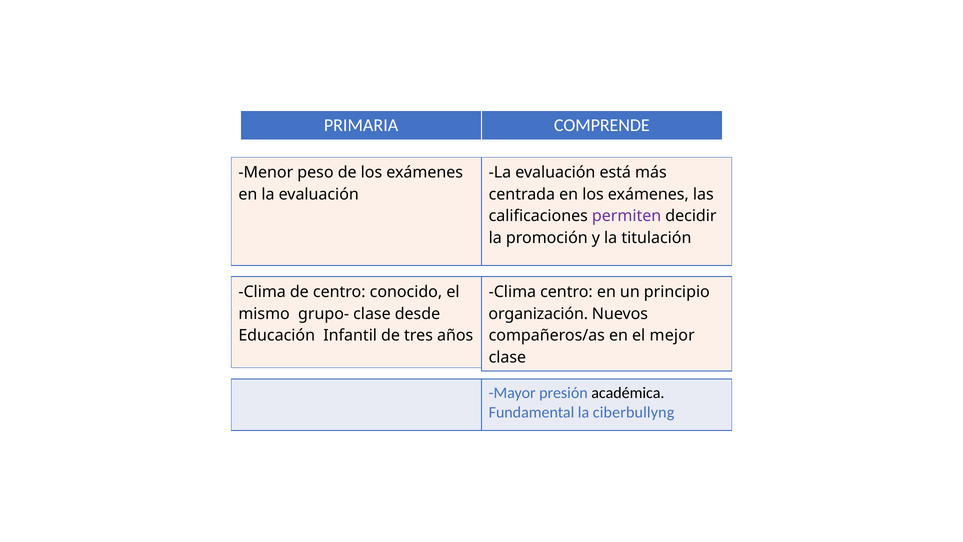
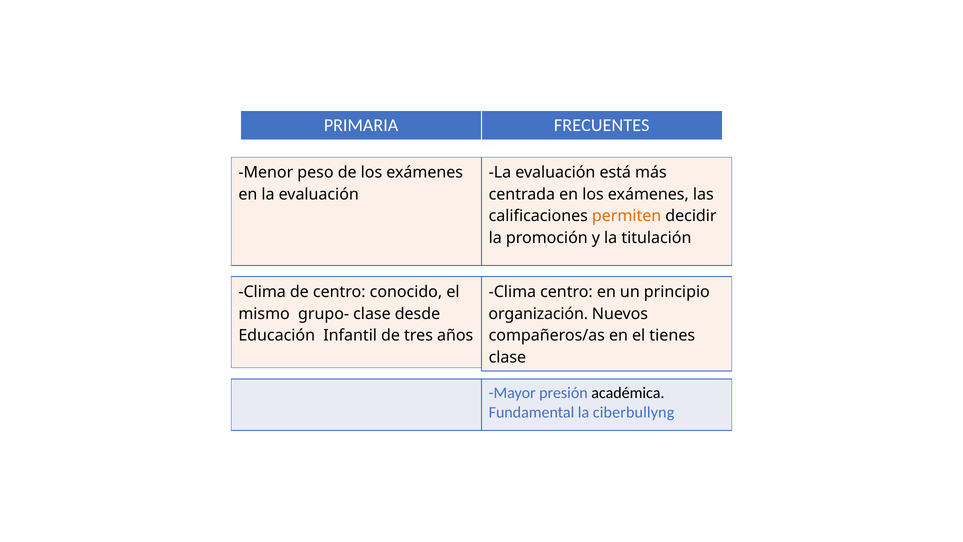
COMPRENDE: COMPRENDE -> FRECUENTES (602, 125)
permiten colour: purple -> orange (627, 216)
mejor: mejor -> tienes (672, 335)
